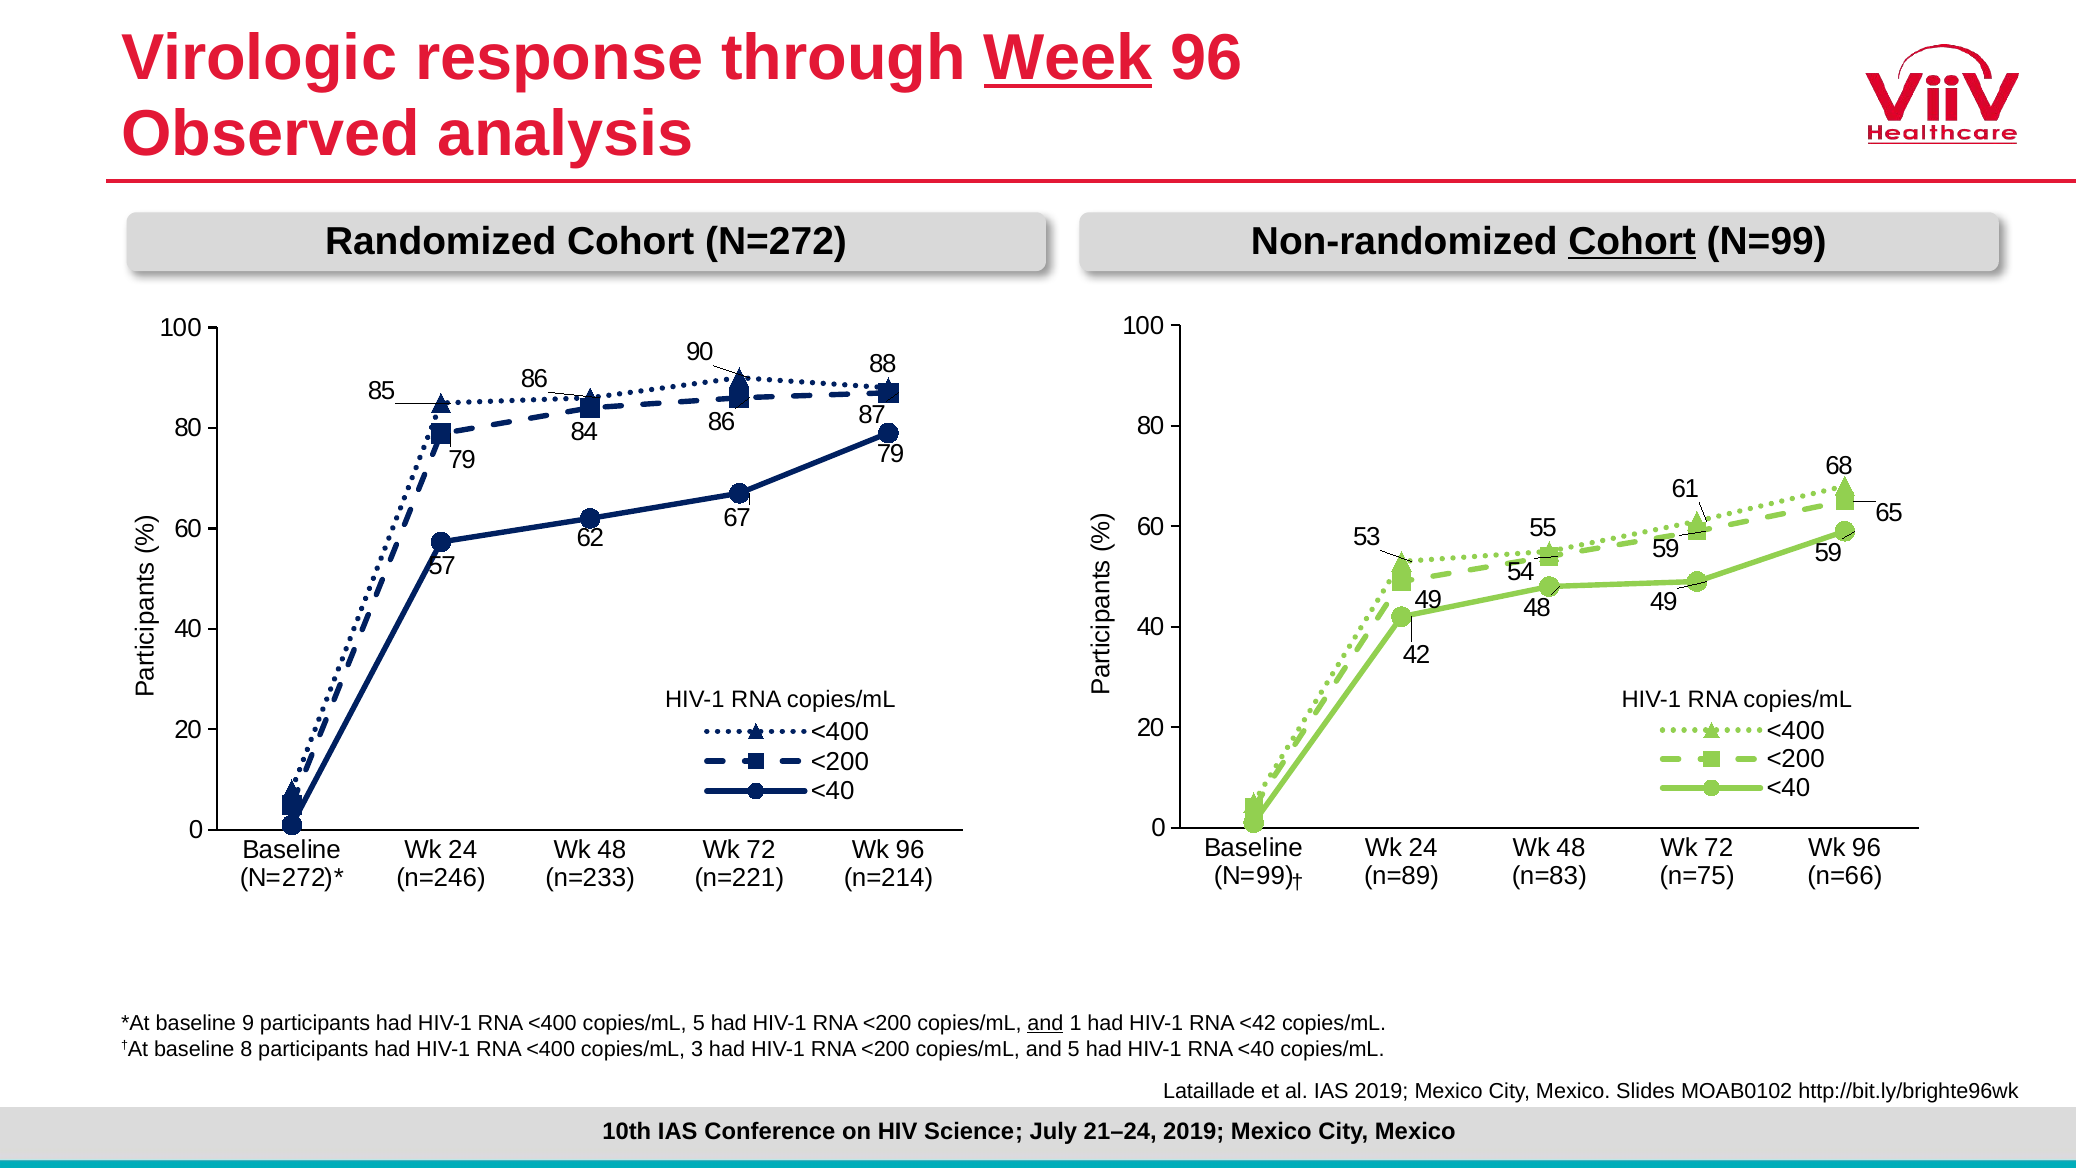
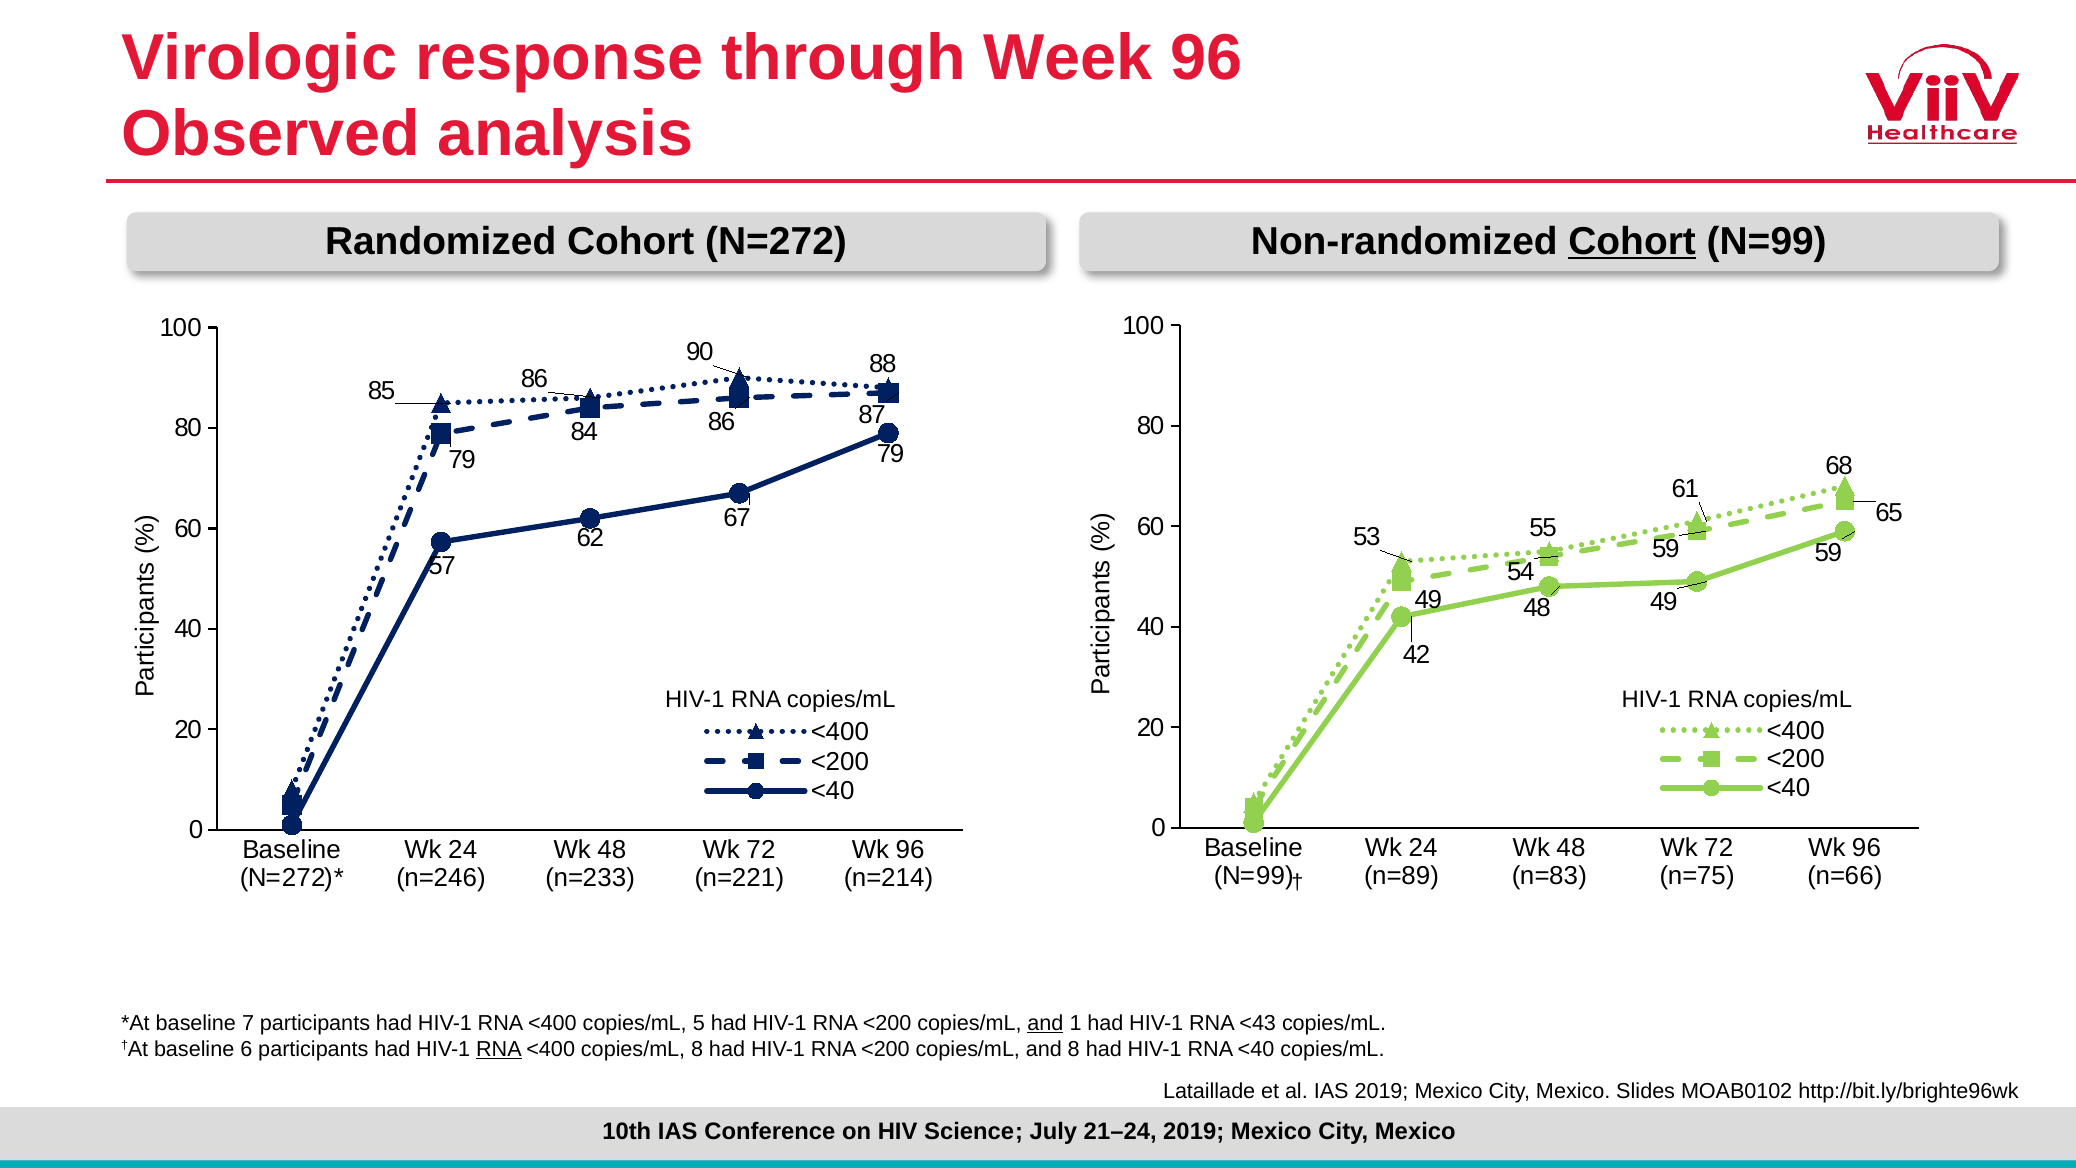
Week underline: present -> none (1068, 58)
9: 9 -> 7 (248, 1023)
<42: <42 -> <43 (1258, 1023)
8: 8 -> 6 (246, 1049)
RNA underline: none -> present (499, 1049)
copies/mL 3: 3 -> 8 (697, 1049)
and 5: 5 -> 8 (1074, 1049)
